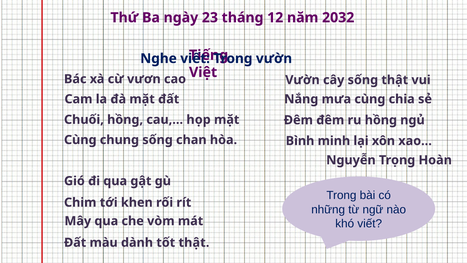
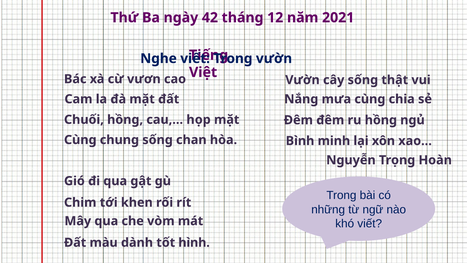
23: 23 -> 42 (210, 18)
2032: 2032 -> 2021 (338, 18)
tốt thật: thật -> hình (194, 242)
